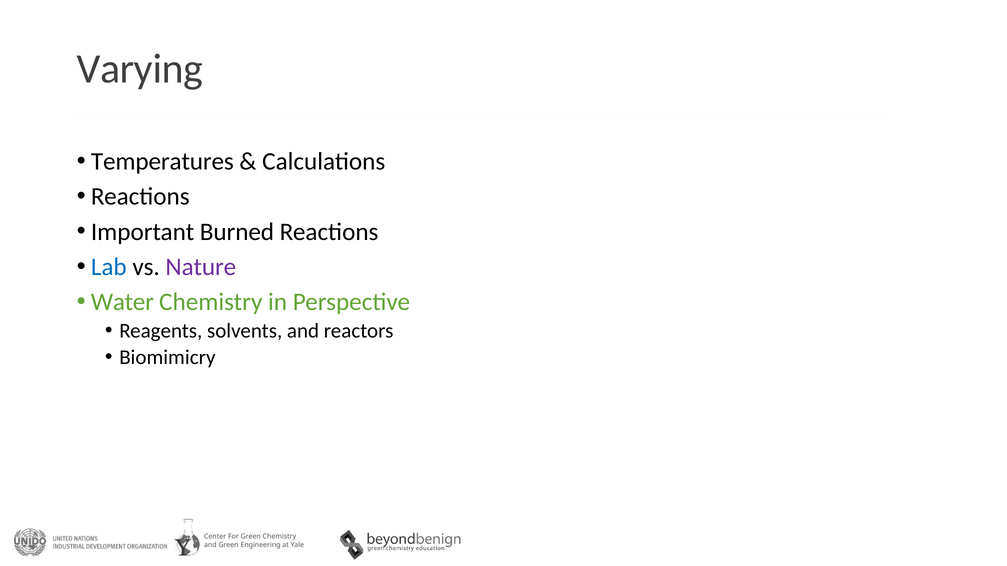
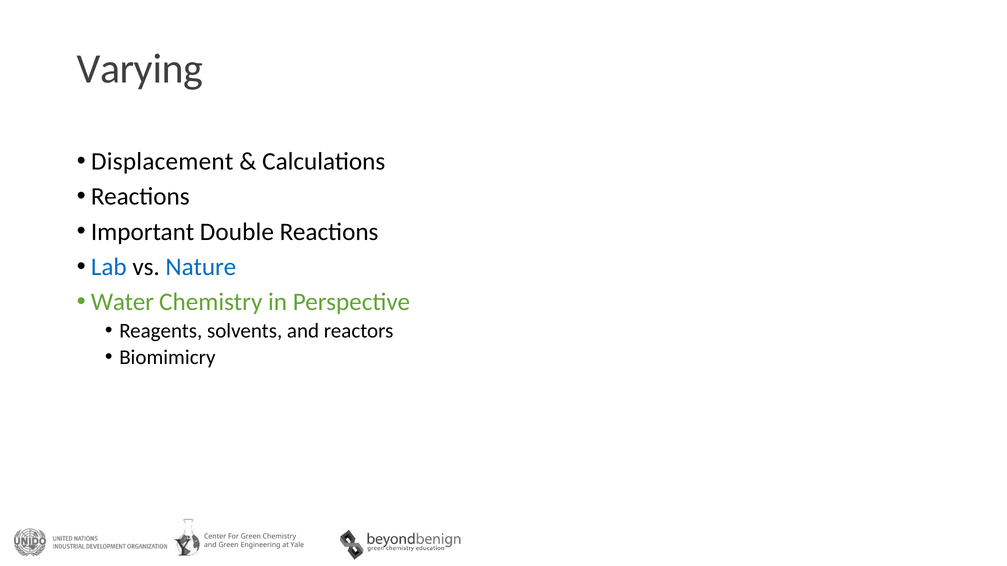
Temperatures: Temperatures -> Displacement (162, 162)
Burned: Burned -> Double (237, 232)
Nature colour: purple -> blue (201, 267)
